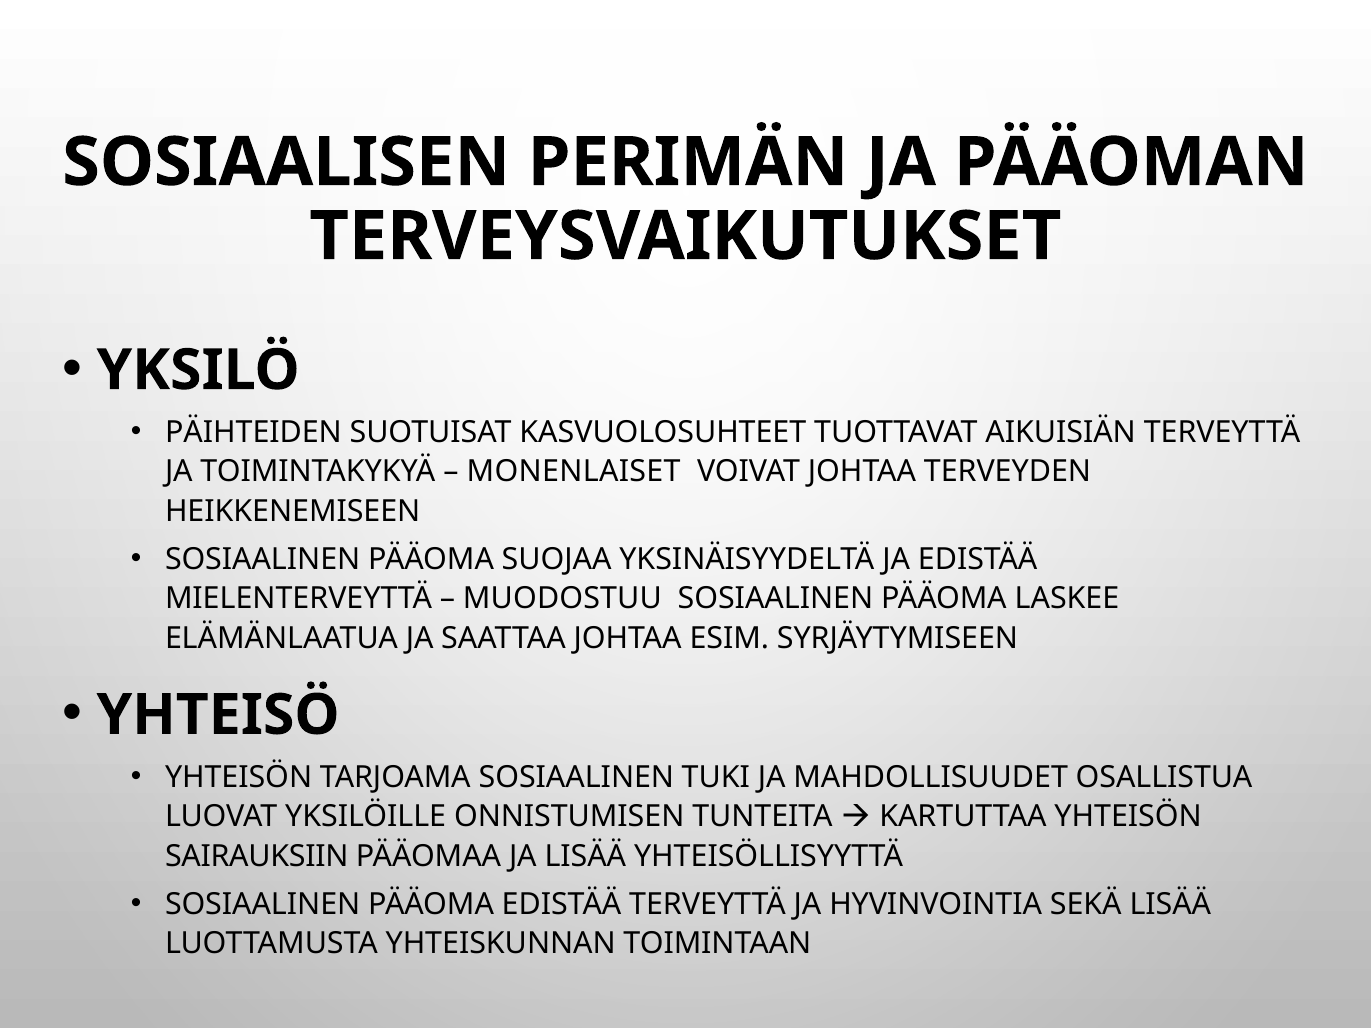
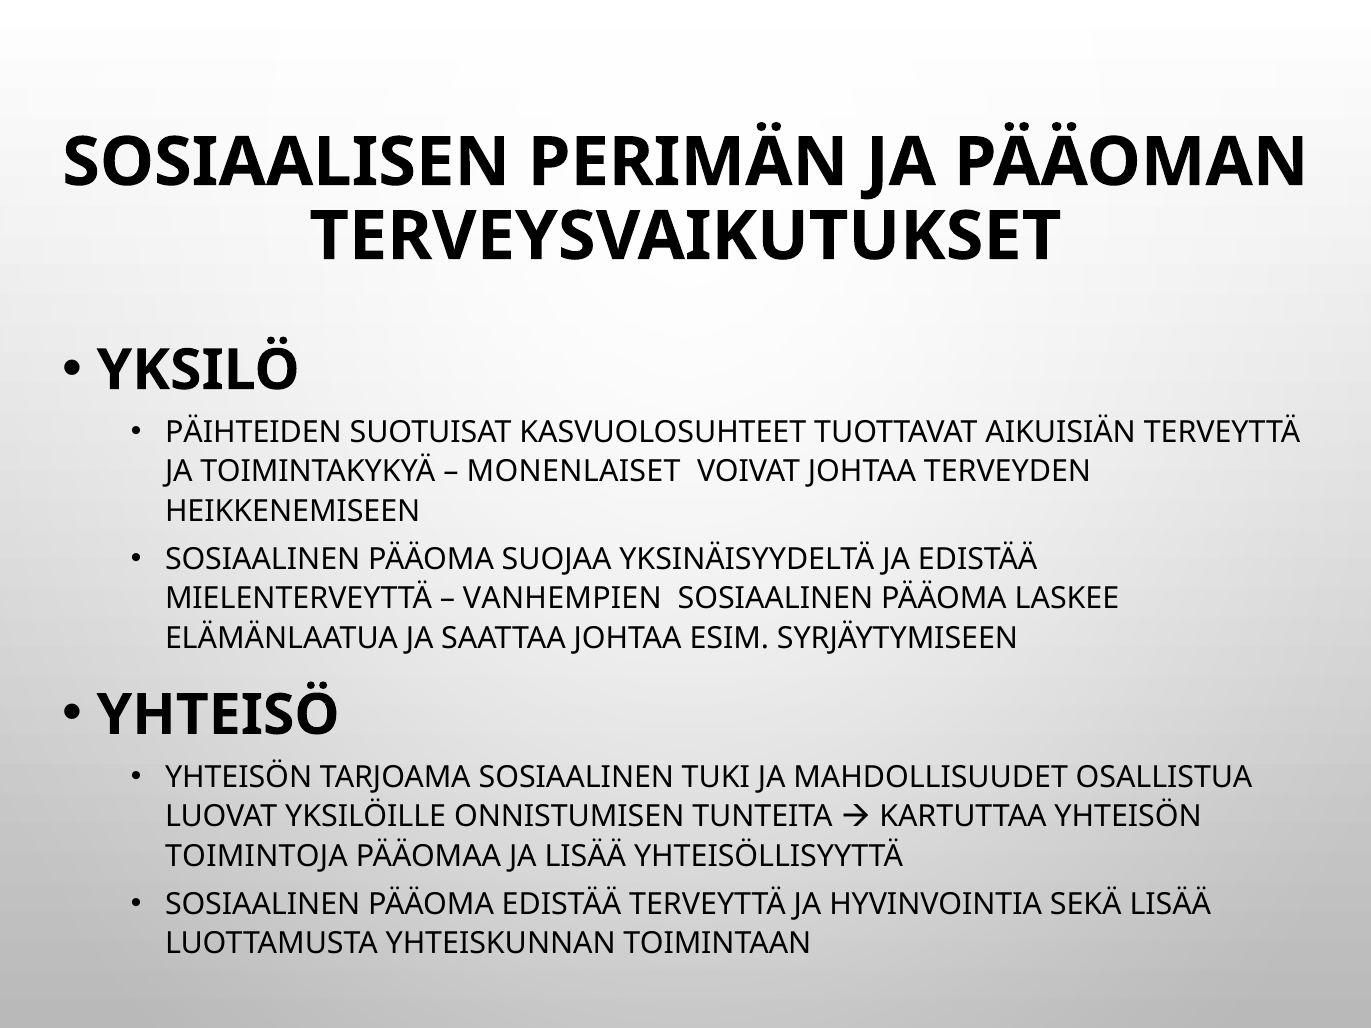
MUODOSTUU: MUODOSTUU -> VANHEMPIEN (562, 599)
SAIRAUKSIIN: SAIRAUKSIIN -> TOIMINTOJA (256, 856)
